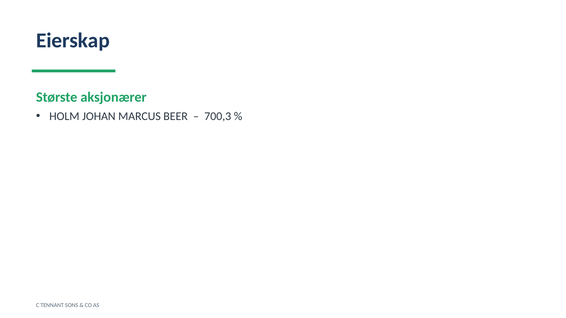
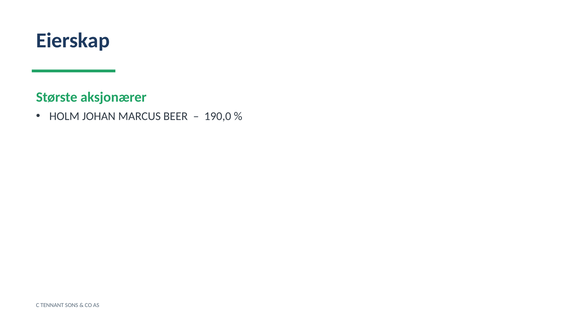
700,3: 700,3 -> 190,0 (218, 116)
